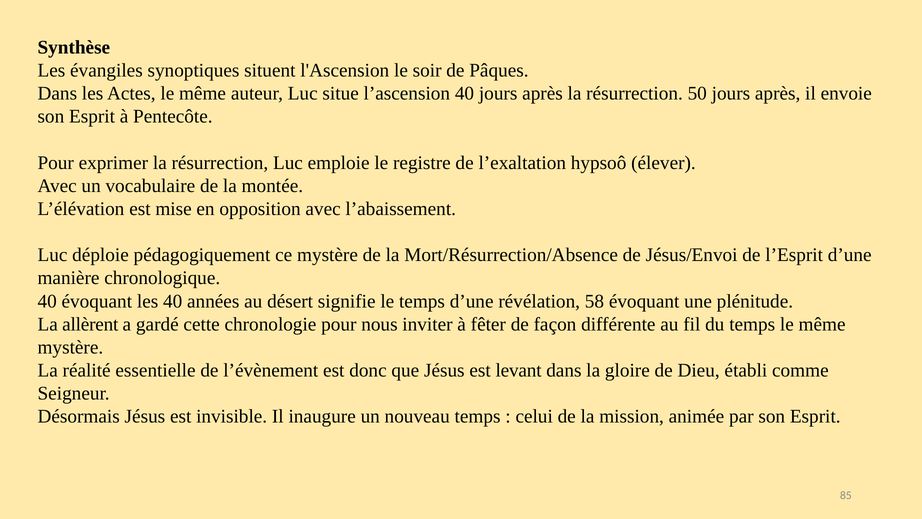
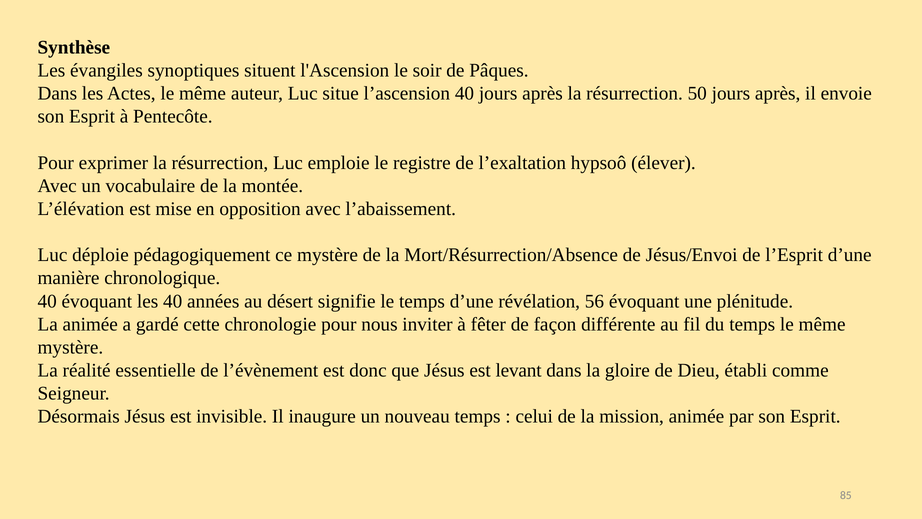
58: 58 -> 56 (594, 301)
La allèrent: allèrent -> animée (90, 324)
